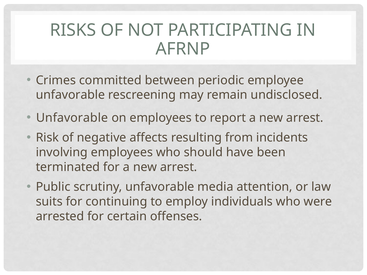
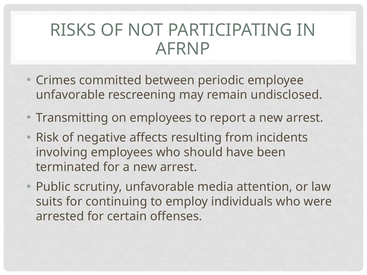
Unfavorable: Unfavorable -> Transmitting (72, 118)
